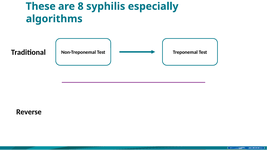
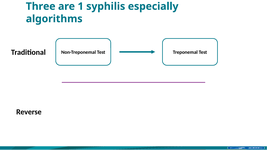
These: These -> Three (41, 6)
8: 8 -> 1 (81, 6)
